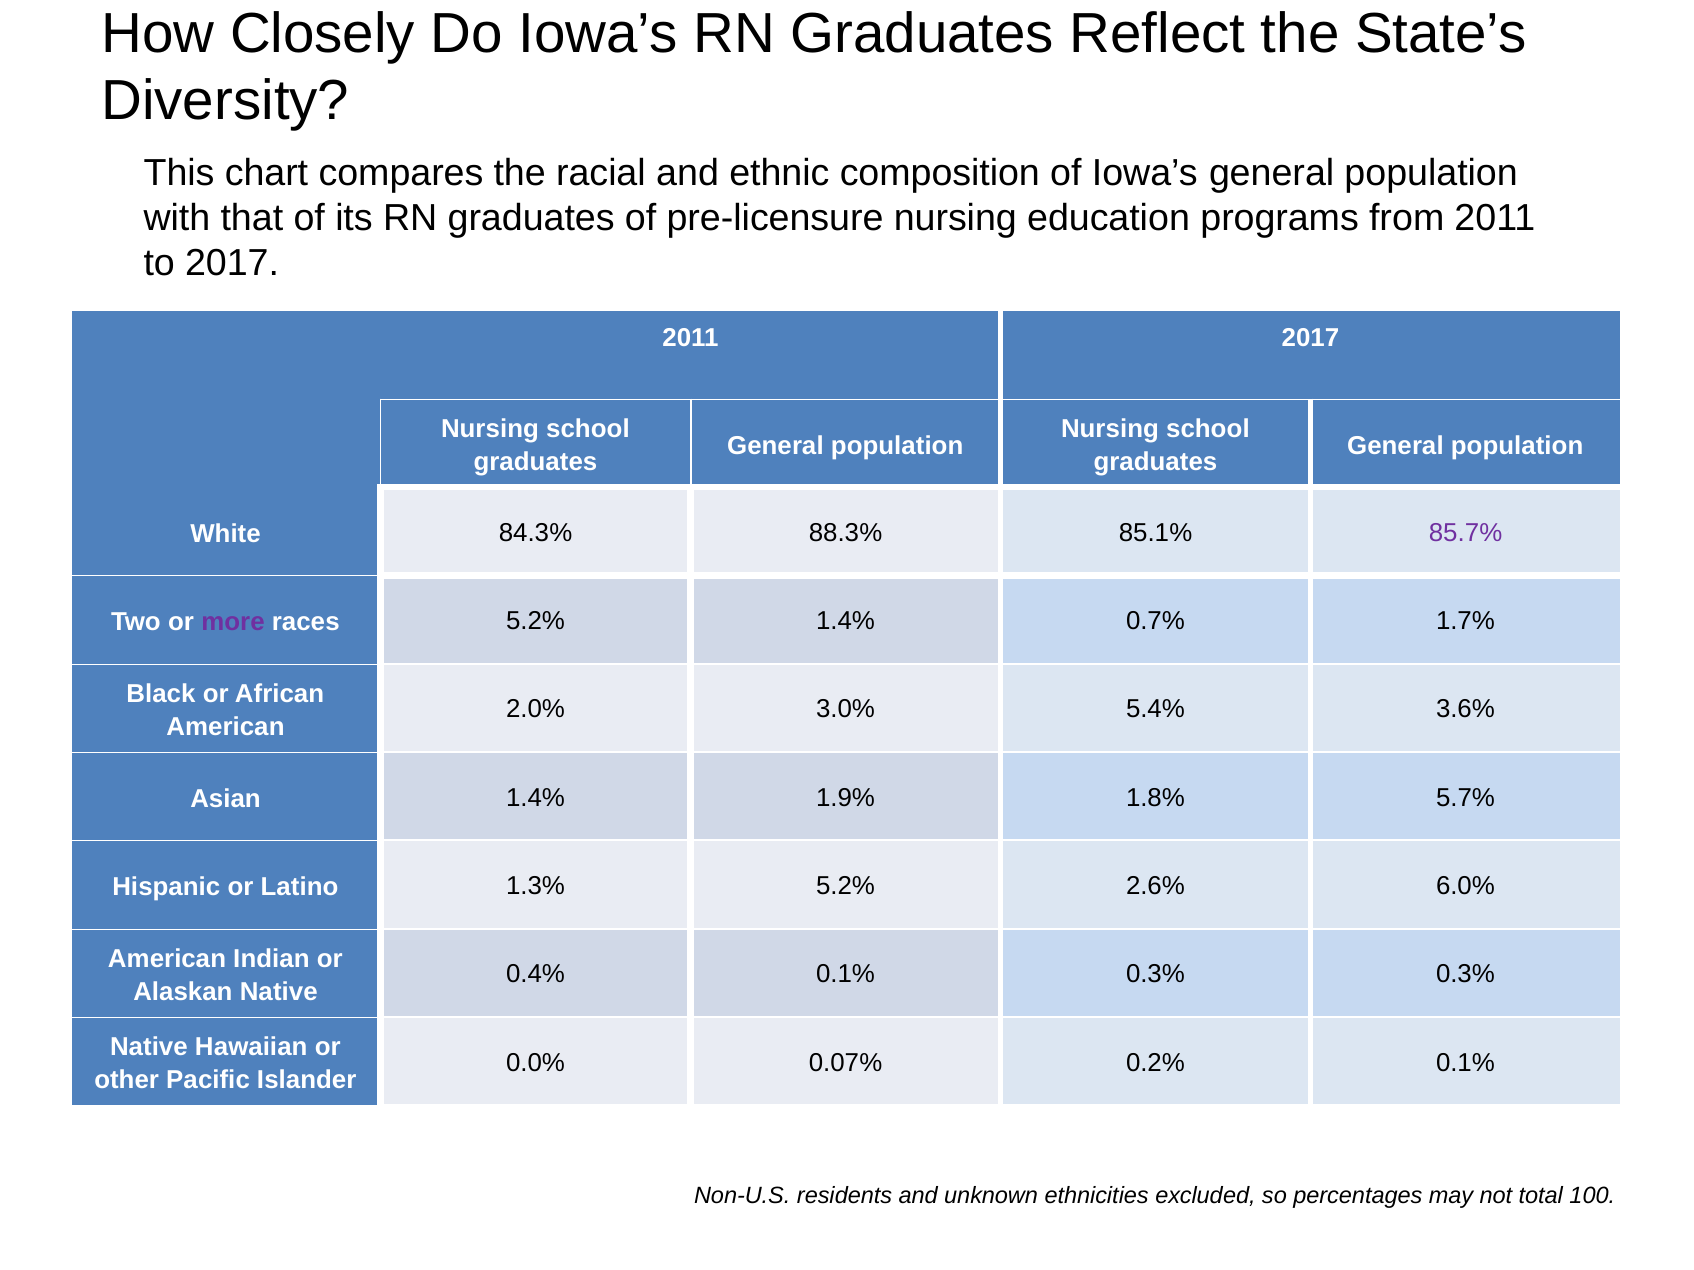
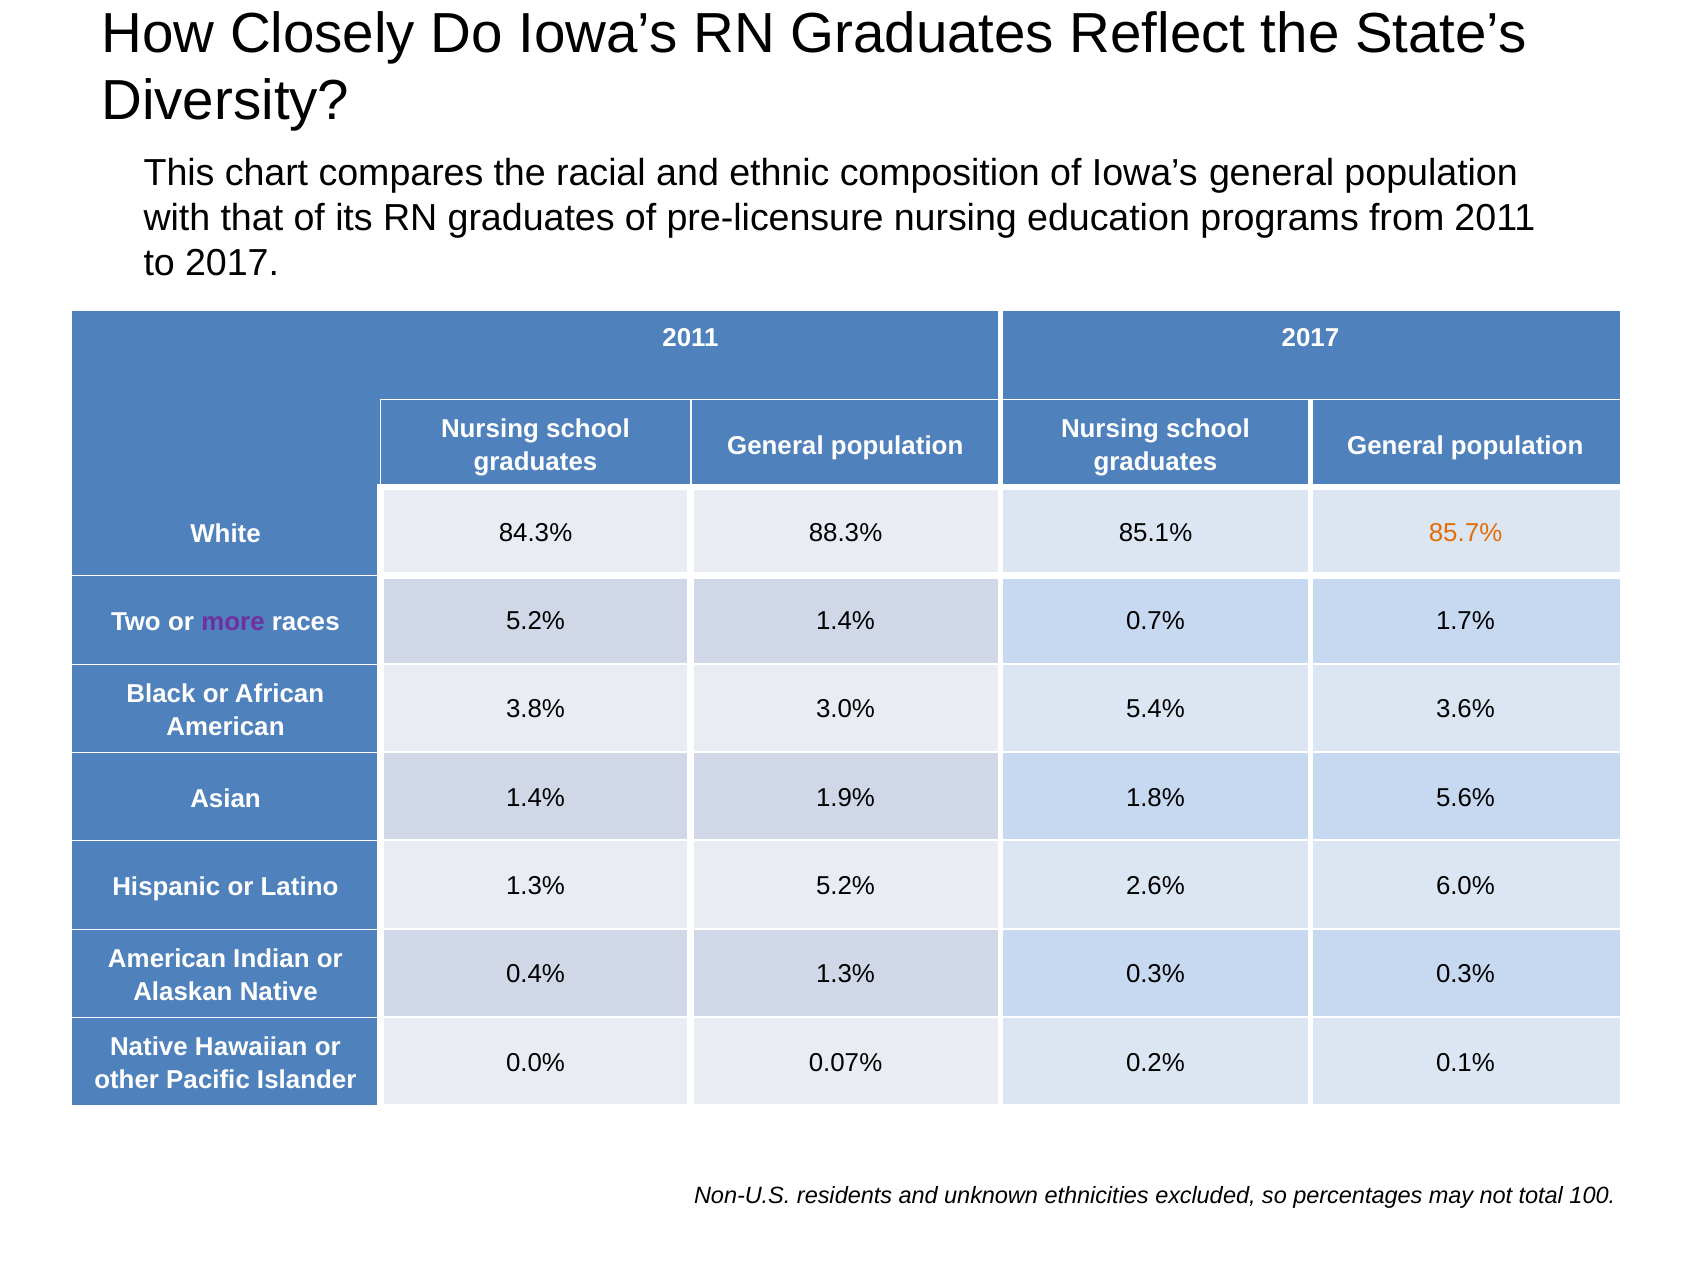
85.7% colour: purple -> orange (1466, 533)
2.0%: 2.0% -> 3.8% (535, 710)
5.7%: 5.7% -> 5.6% (1465, 798)
0.4% 0.1%: 0.1% -> 1.3% (845, 975)
